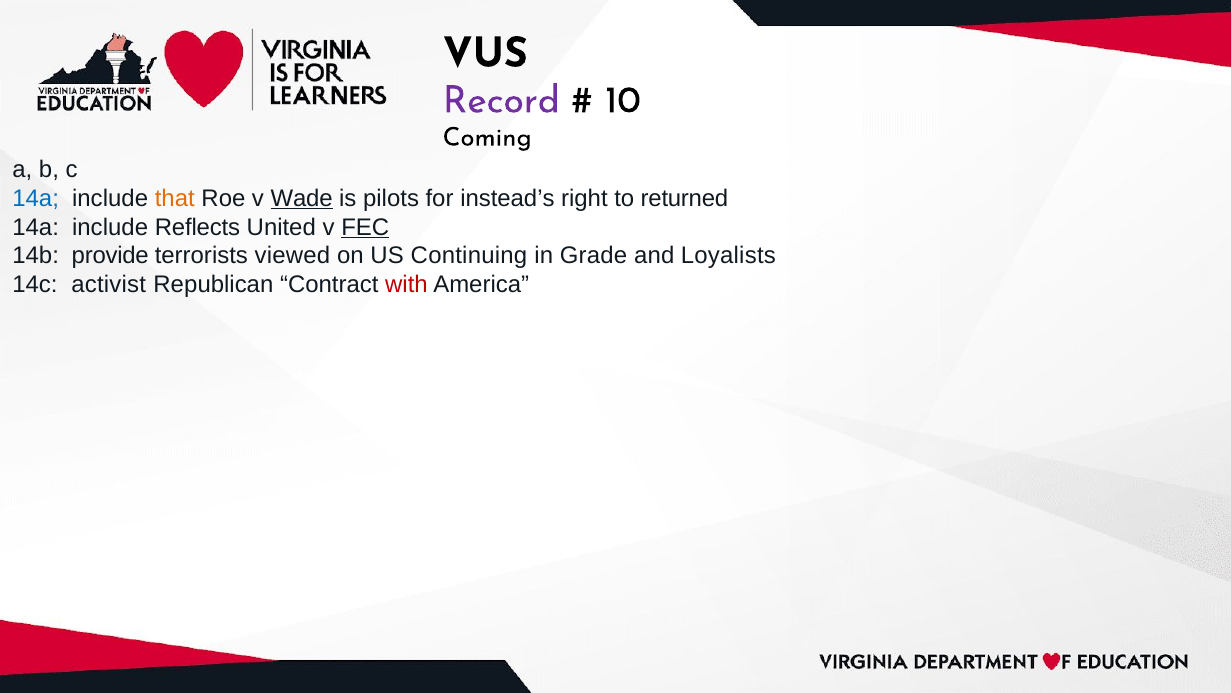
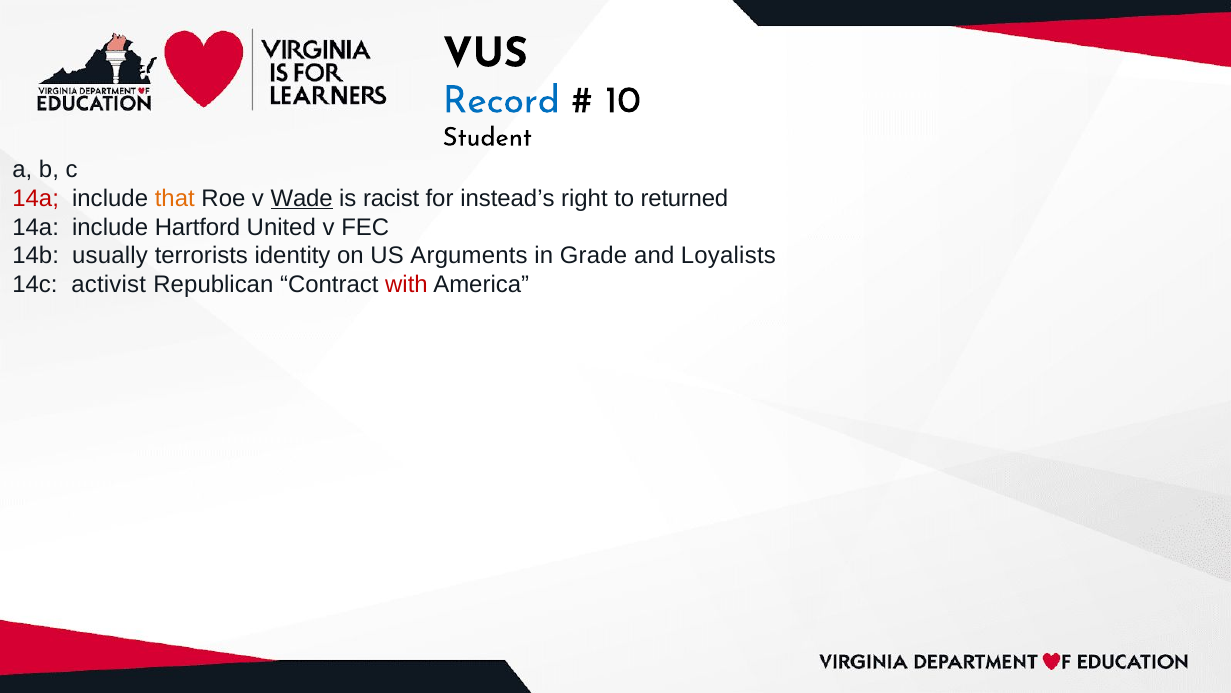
Record colour: purple -> blue (501, 100)
Coming: Coming -> Student (487, 137)
14a colour: blue -> red (36, 198)
pilots: pilots -> racist (391, 198)
Reflects: Reflects -> Hartford (197, 227)
FEC underline: present -> none (365, 227)
provide: provide -> usually (110, 256)
viewed: viewed -> identity (293, 256)
Continuing: Continuing -> Arguments (469, 256)
